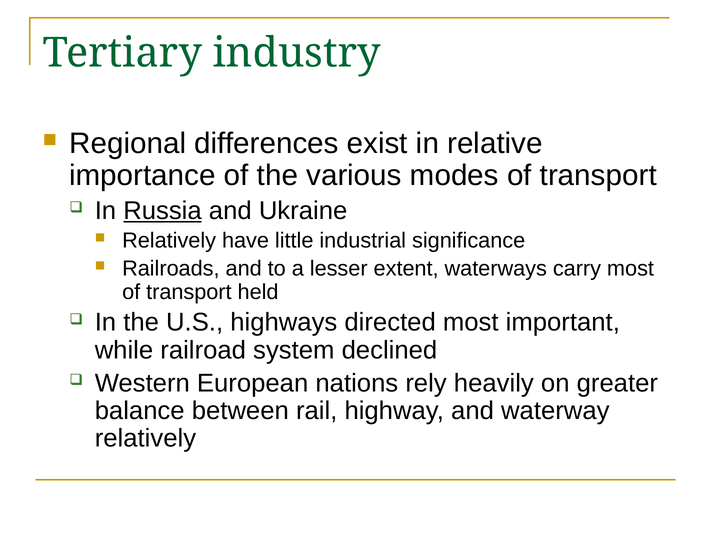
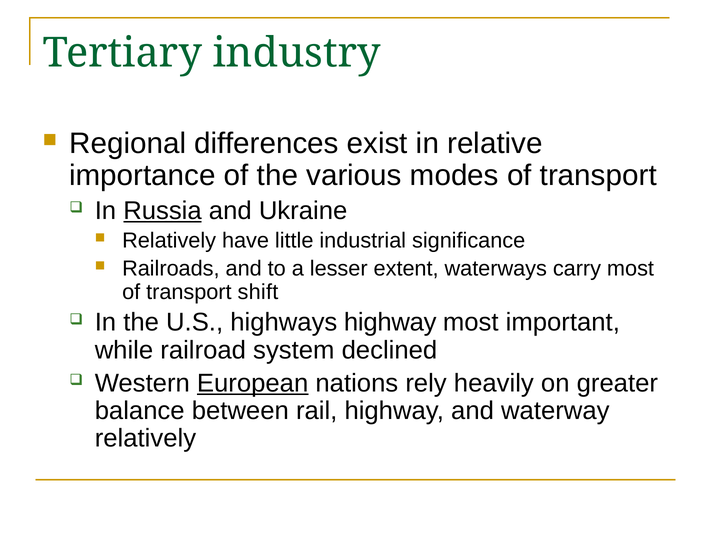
held: held -> shift (258, 292)
highways directed: directed -> highway (390, 323)
European underline: none -> present (253, 383)
